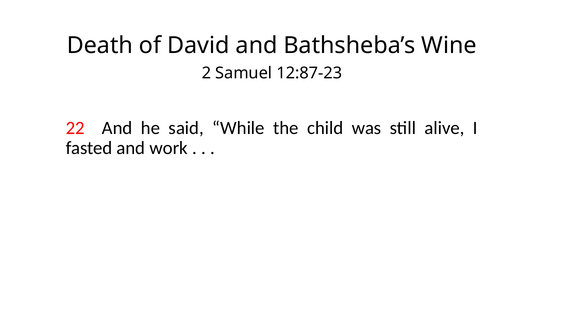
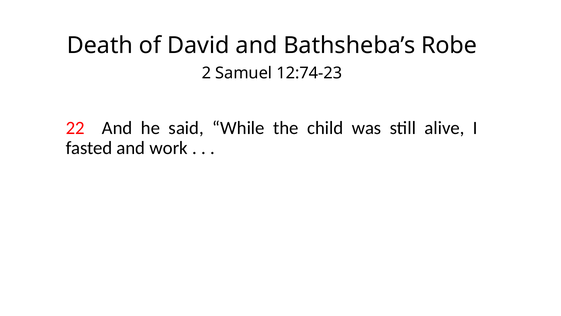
Wine: Wine -> Robe (449, 45)
12:87-23: 12:87-23 -> 12:74-23 (309, 73)
